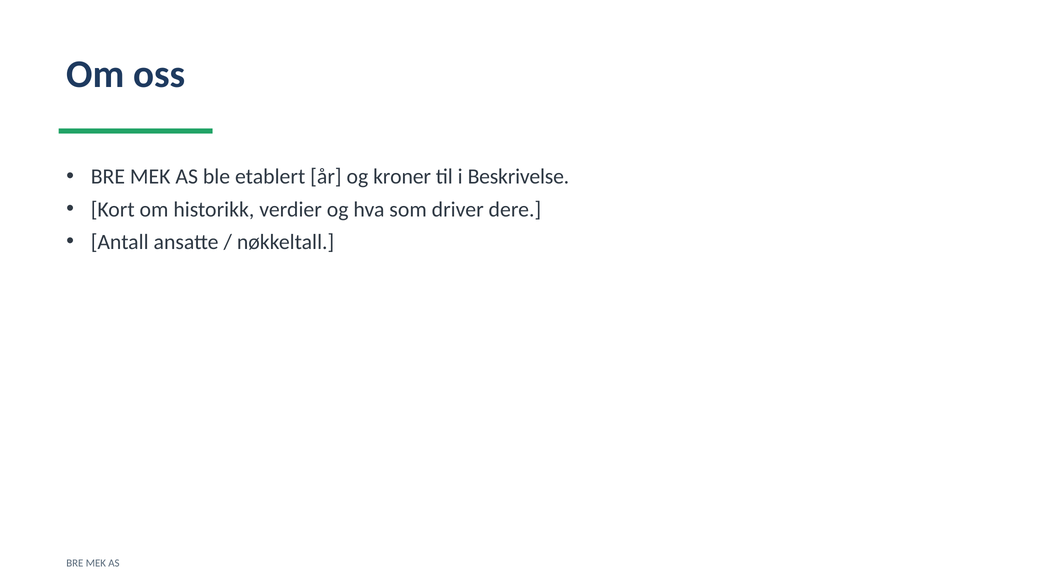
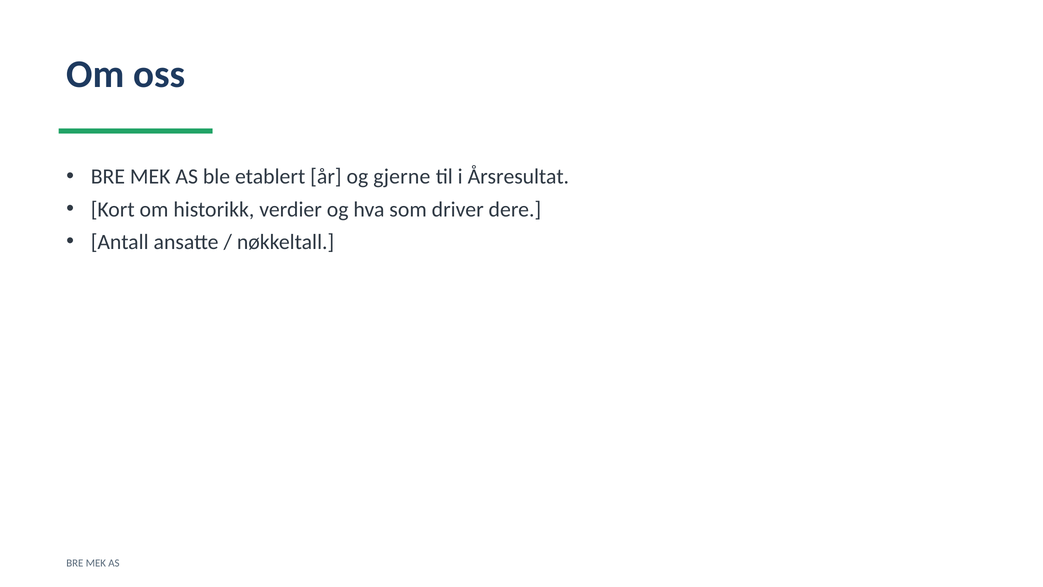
kroner: kroner -> gjerne (402, 177)
Beskrivelse: Beskrivelse -> Årsresultat (518, 177)
